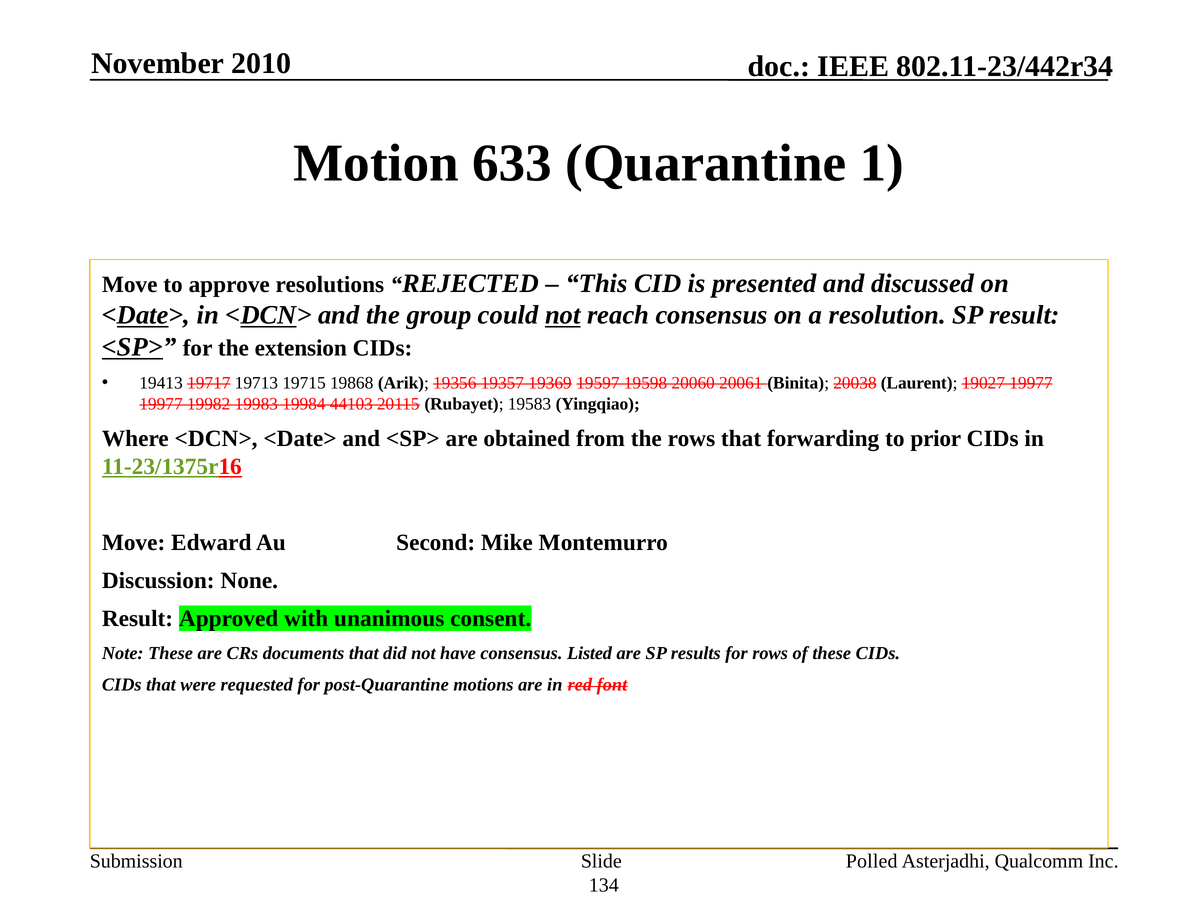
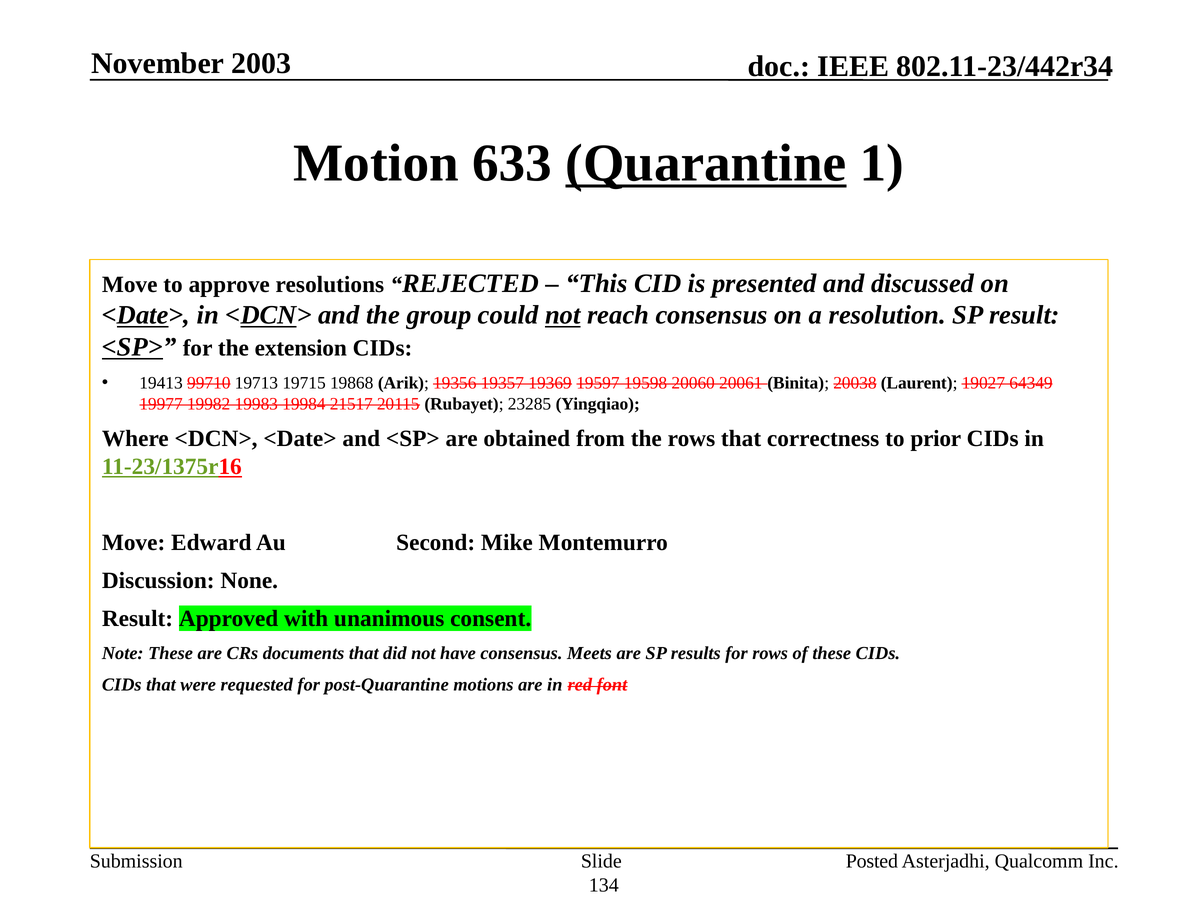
2010: 2010 -> 2003 (261, 64)
Quarantine underline: none -> present (706, 163)
19717: 19717 -> 99710 (209, 383)
19027 19977: 19977 -> 64349 (1031, 383)
44103: 44103 -> 21517 (351, 404)
19583: 19583 -> 23285 (529, 404)
forwarding: forwarding -> correctness (823, 439)
Listed: Listed -> Meets (589, 653)
Polled: Polled -> Posted (872, 862)
